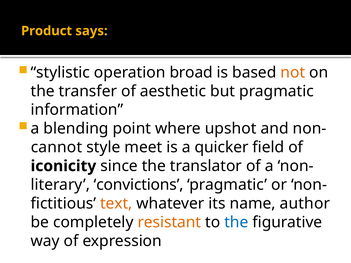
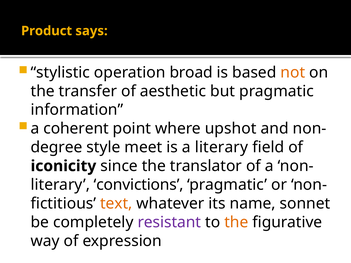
blending: blending -> coherent (76, 129)
cannot: cannot -> degree (57, 147)
a quicker: quicker -> literary (221, 147)
author: author -> sonnet (305, 204)
resistant colour: orange -> purple (169, 222)
the colour: blue -> orange (236, 222)
